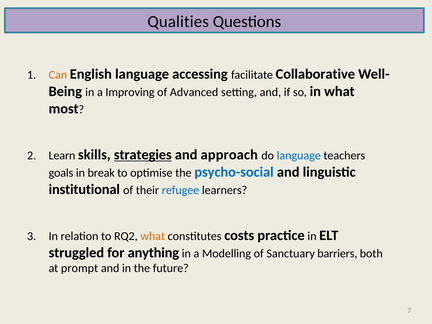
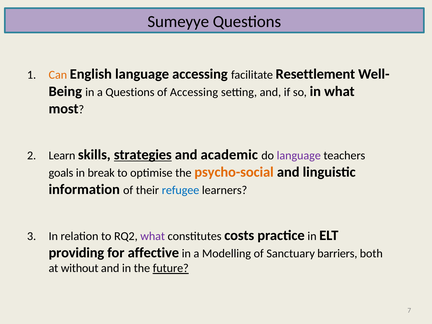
Qualities: Qualities -> Sumeyye (178, 21)
Collaborative: Collaborative -> Resettlement (315, 74)
a Improving: Improving -> Questions (130, 92)
of Advanced: Advanced -> Accessing (194, 92)
approach: approach -> academic (229, 155)
language colour: blue -> purple (299, 156)
psycho-social colour: blue -> orange (234, 172)
institutional: institutional -> information (84, 189)
what colour: orange -> purple (153, 236)
struggled: struggled -> providing (76, 253)
anything: anything -> affective (153, 253)
prompt: prompt -> without (80, 268)
future underline: none -> present (171, 268)
